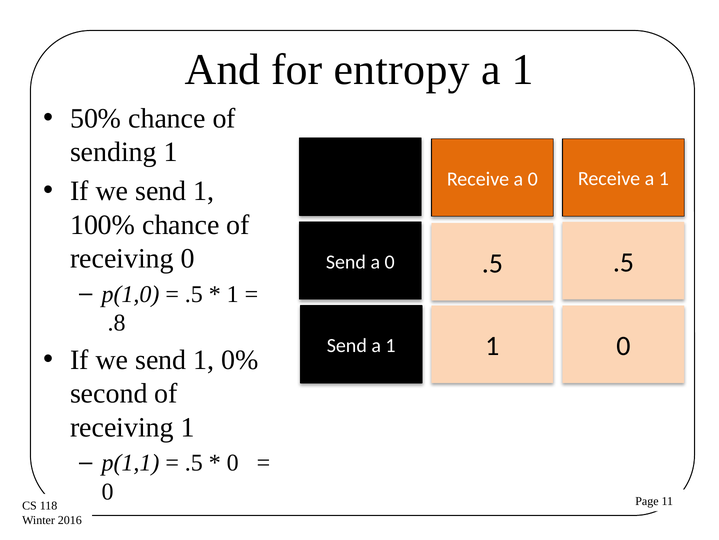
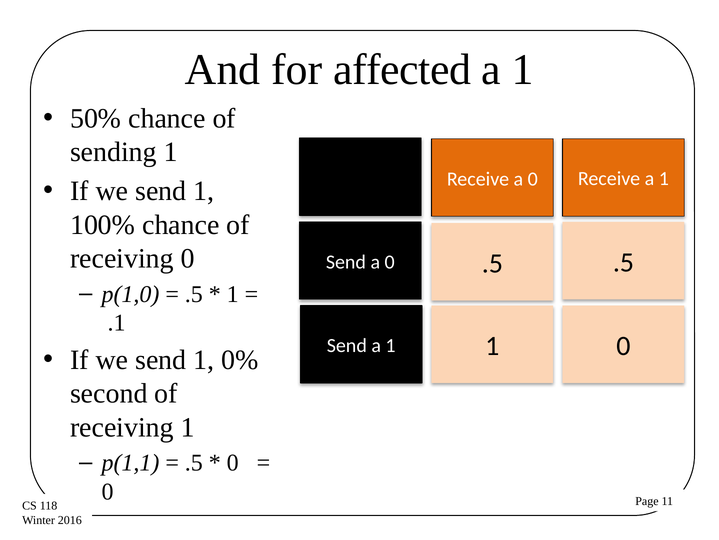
entropy: entropy -> affected (402, 70)
.8: .8 -> .1 (117, 323)
